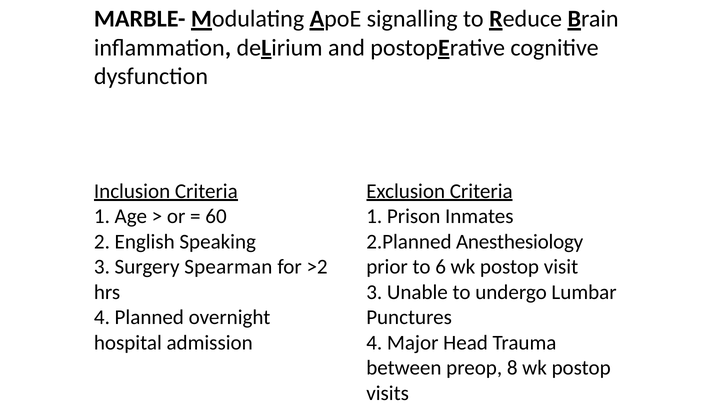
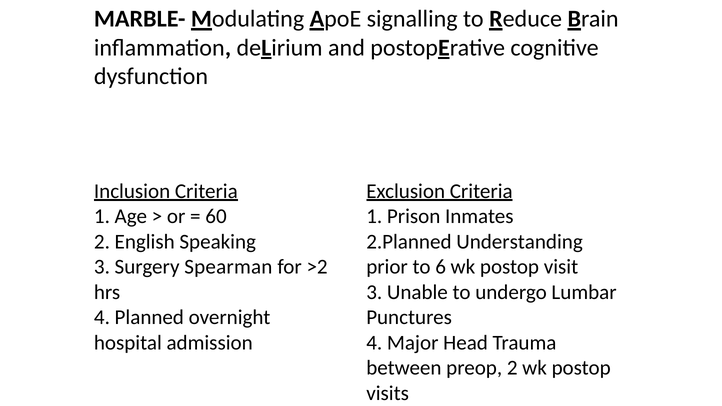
Anesthesiology: Anesthesiology -> Understanding (520, 242)
preop 8: 8 -> 2 (512, 368)
